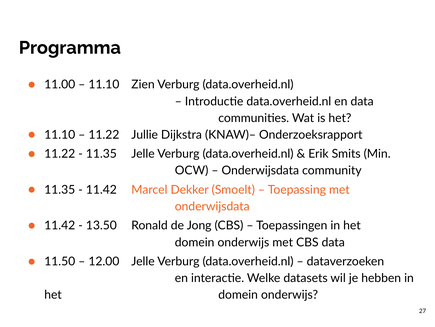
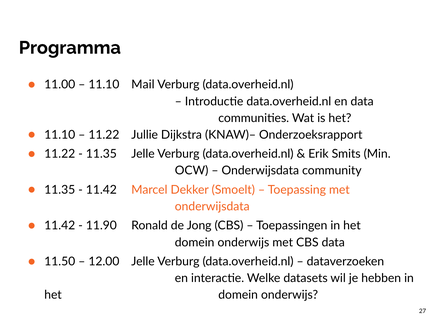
Zien: Zien -> Mail (143, 84)
13.50: 13.50 -> 11.90 (101, 225)
